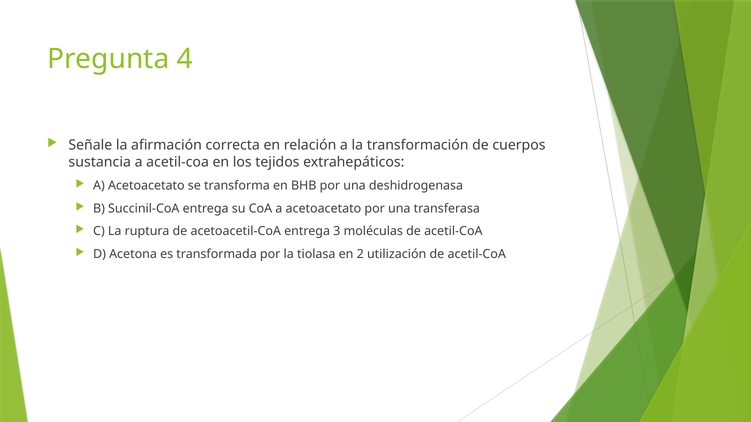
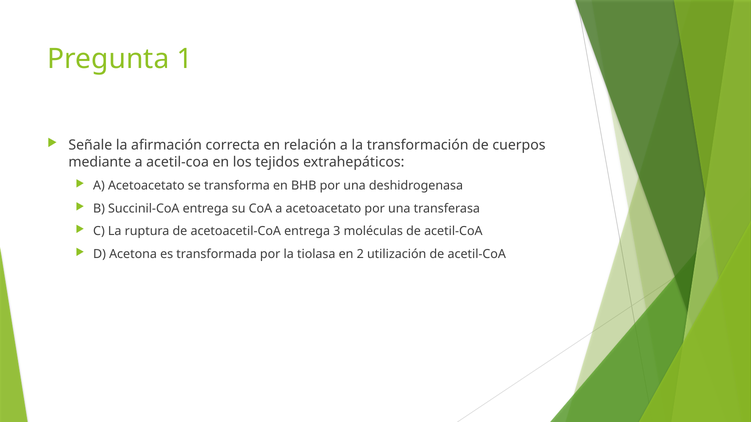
4: 4 -> 1 (185, 59)
sustancia: sustancia -> mediante (100, 162)
